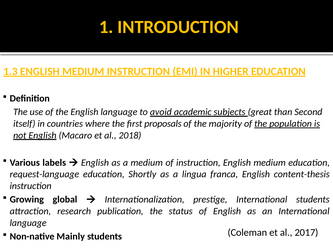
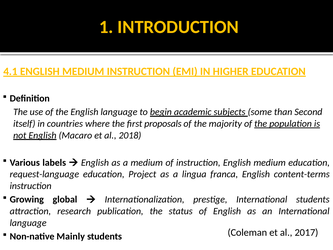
1.3: 1.3 -> 4.1 (10, 71)
avoid: avoid -> begin (161, 112)
great: great -> some (260, 112)
Shortly: Shortly -> Project (142, 174)
content-thesis: content-thesis -> content-terms (302, 174)
